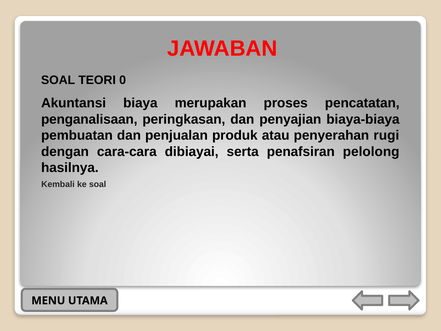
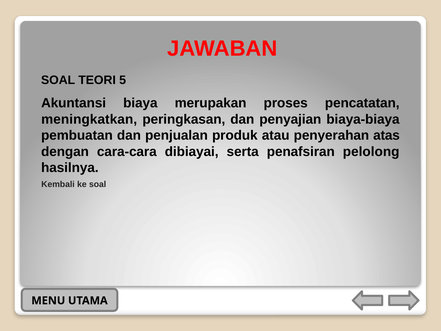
0: 0 -> 5 (123, 80)
penganalisaan: penganalisaan -> meningkatkan (89, 119)
rugi: rugi -> atas (387, 135)
